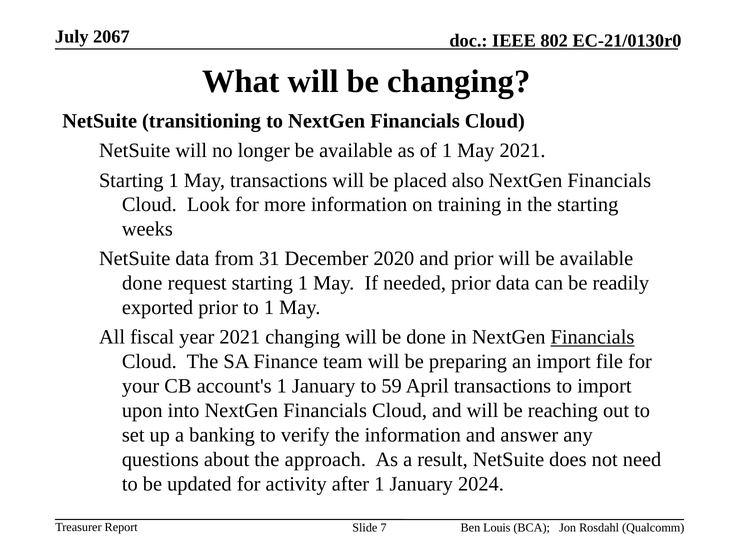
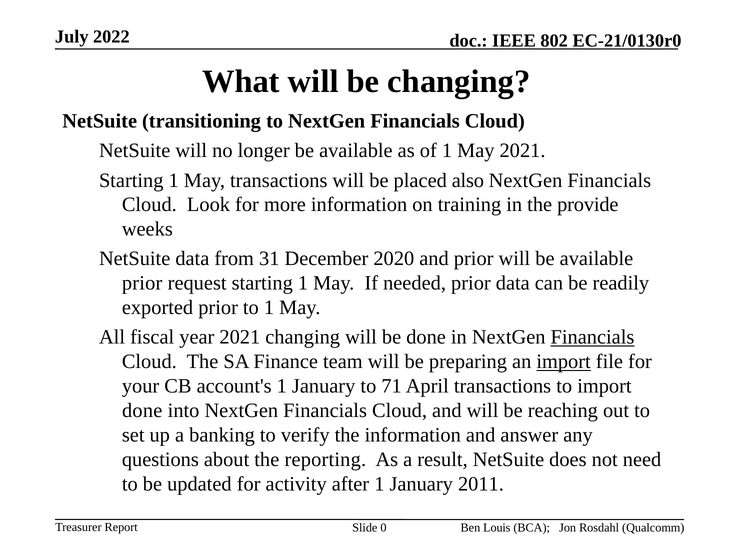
2067: 2067 -> 2022 (111, 37)
the starting: starting -> provide (588, 205)
done: done -> prior (142, 283)
import underline: none -> present (564, 361)
59: 59 -> 71 (392, 386)
upon: upon -> done (142, 410)
approach: approach -> reporting (325, 459)
2024: 2024 -> 2011 (481, 484)
7: 7 -> 0 (384, 527)
